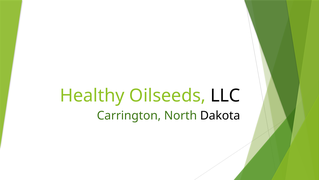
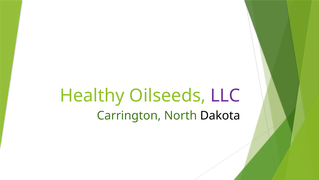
LLC colour: black -> purple (225, 95)
